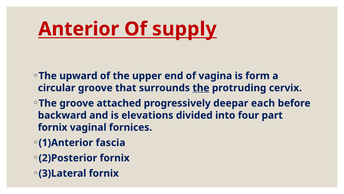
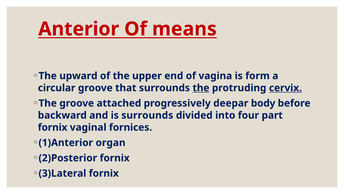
supply: supply -> means (184, 29)
cervix underline: none -> present (285, 88)
each: each -> body (263, 103)
is elevations: elevations -> surrounds (147, 115)
fascia: fascia -> organ (111, 142)
